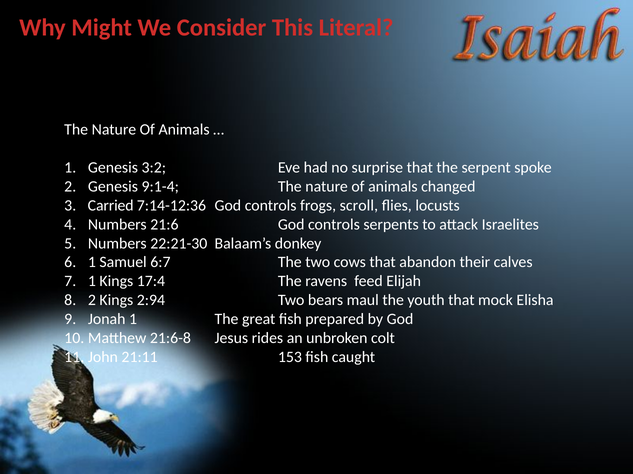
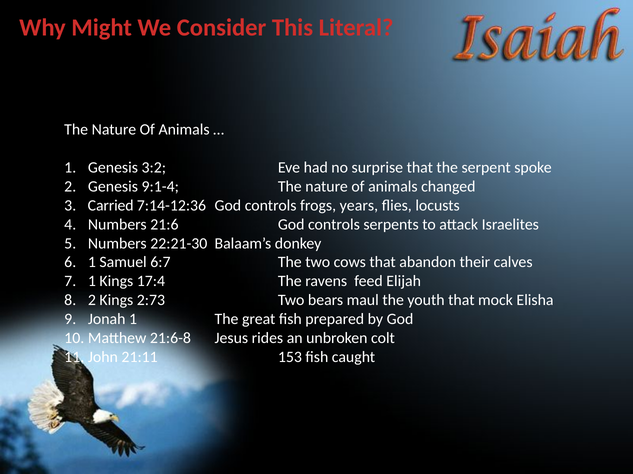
scroll: scroll -> years (359, 206)
2:94: 2:94 -> 2:73 (151, 301)
